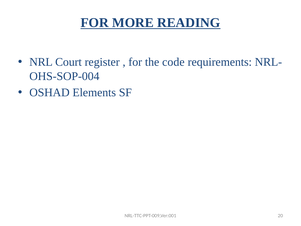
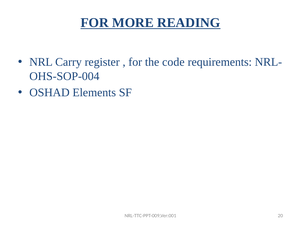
Court: Court -> Carry (68, 62)
